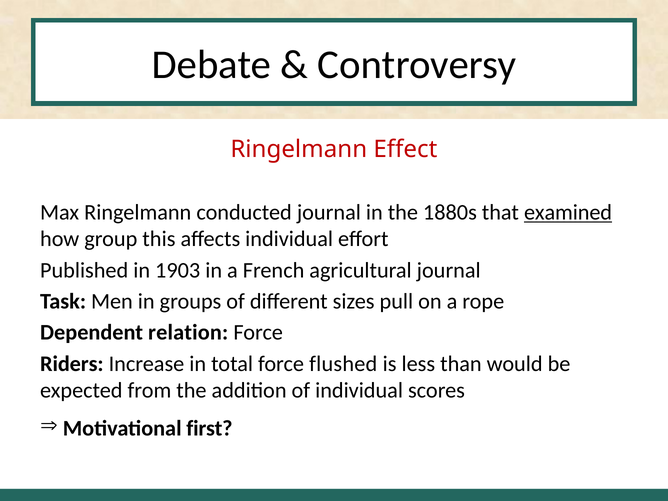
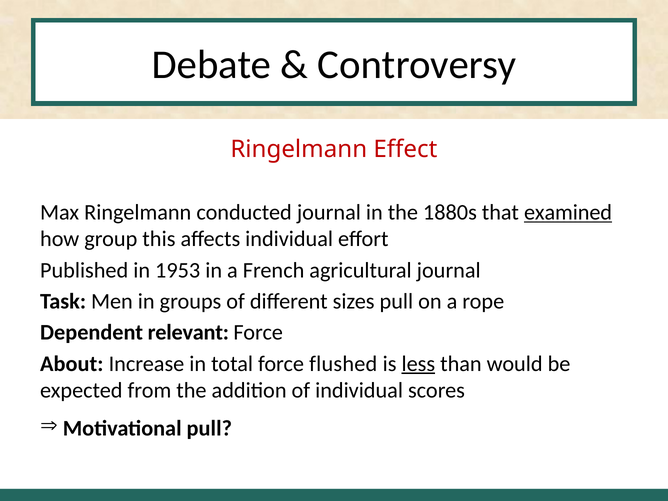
1903: 1903 -> 1953 (178, 270)
relation: relation -> relevant (188, 333)
Riders: Riders -> About (72, 364)
less underline: none -> present (418, 364)
Motivational first: first -> pull (209, 428)
